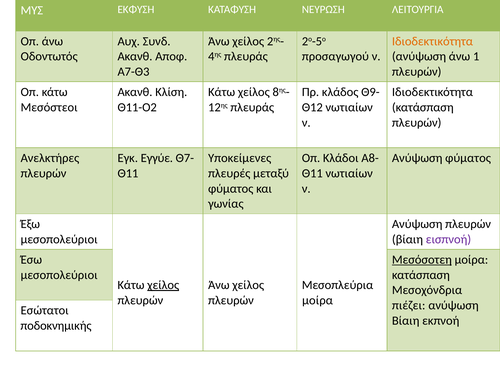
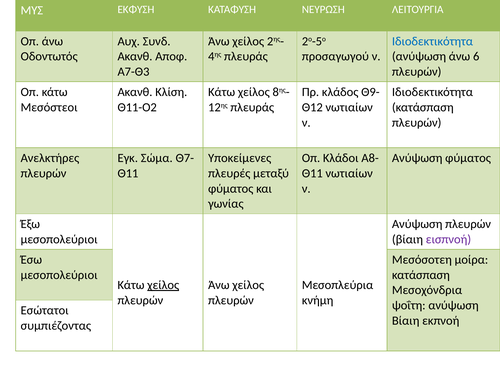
Ιδιοδεκτικότητα colour: orange -> blue (432, 41)
1: 1 -> 6 (476, 57)
Εγγύε: Εγγύε -> Σώμα (157, 158)
Μεσόσοτεη underline: present -> none (422, 260)
μοίρα: μοίρα -> κνήμη (318, 300)
πιέζει: πιέζει -> ψοΐτη (409, 305)
ποδοκνημικής: ποδοκνημικής -> συμπιέζοντας (56, 326)
